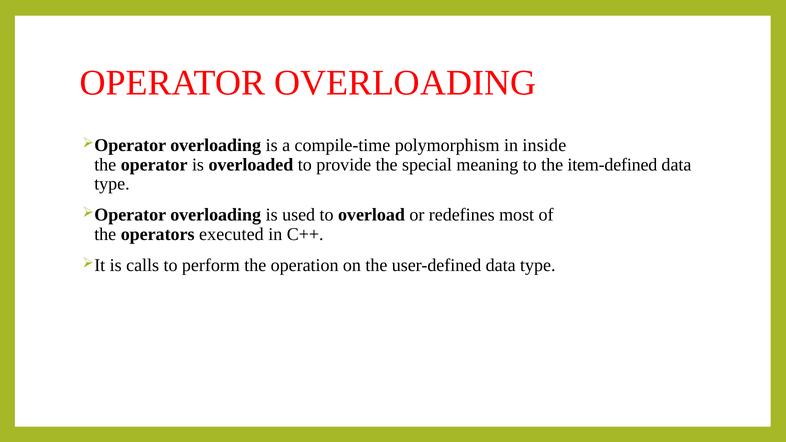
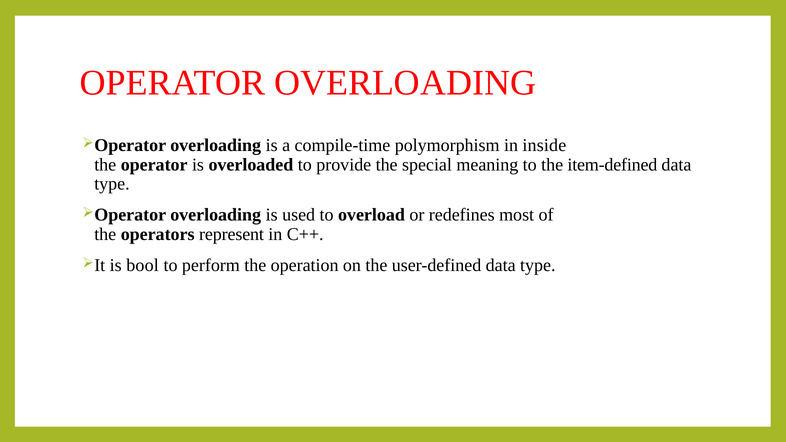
executed: executed -> represent (232, 234)
calls: calls -> bool (143, 265)
